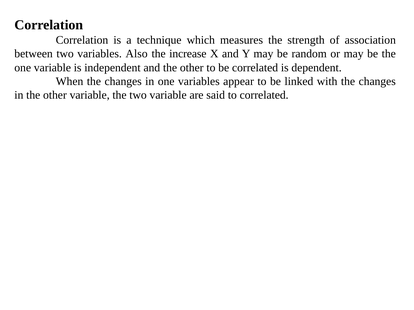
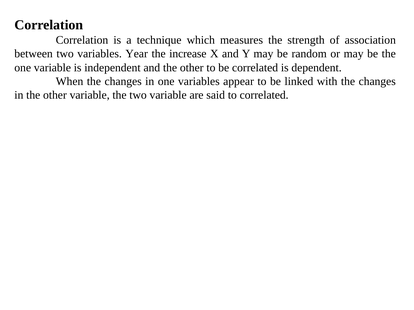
Also: Also -> Year (137, 54)
